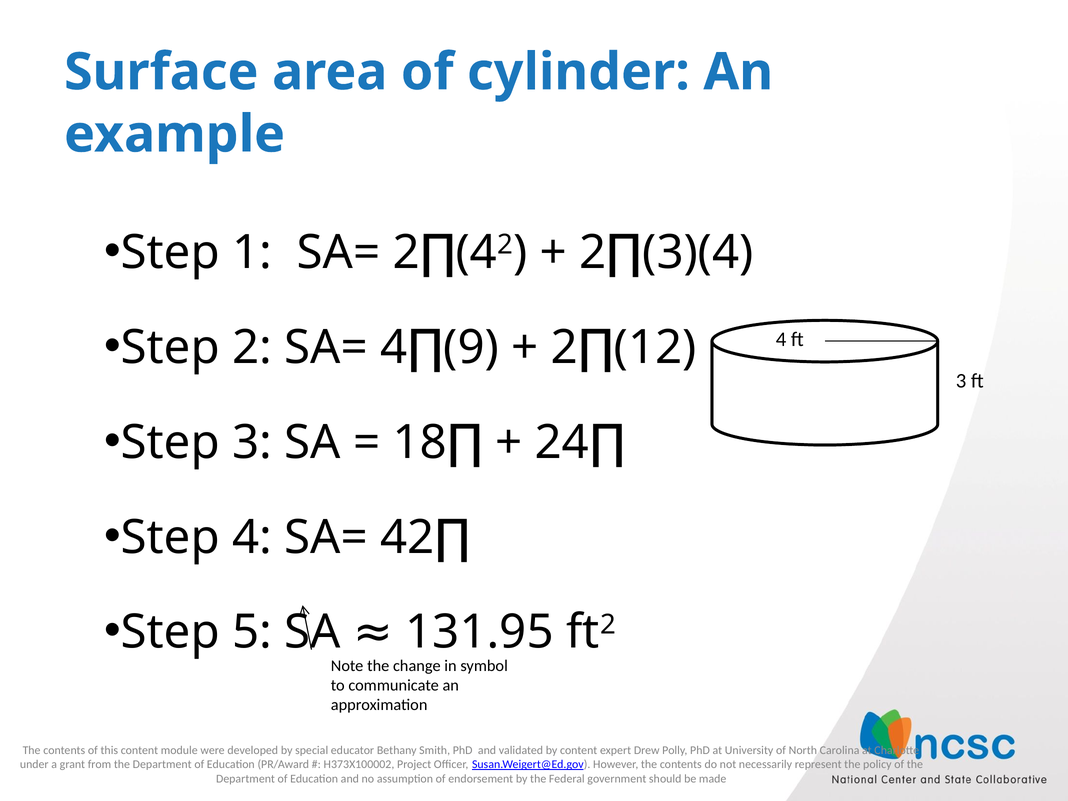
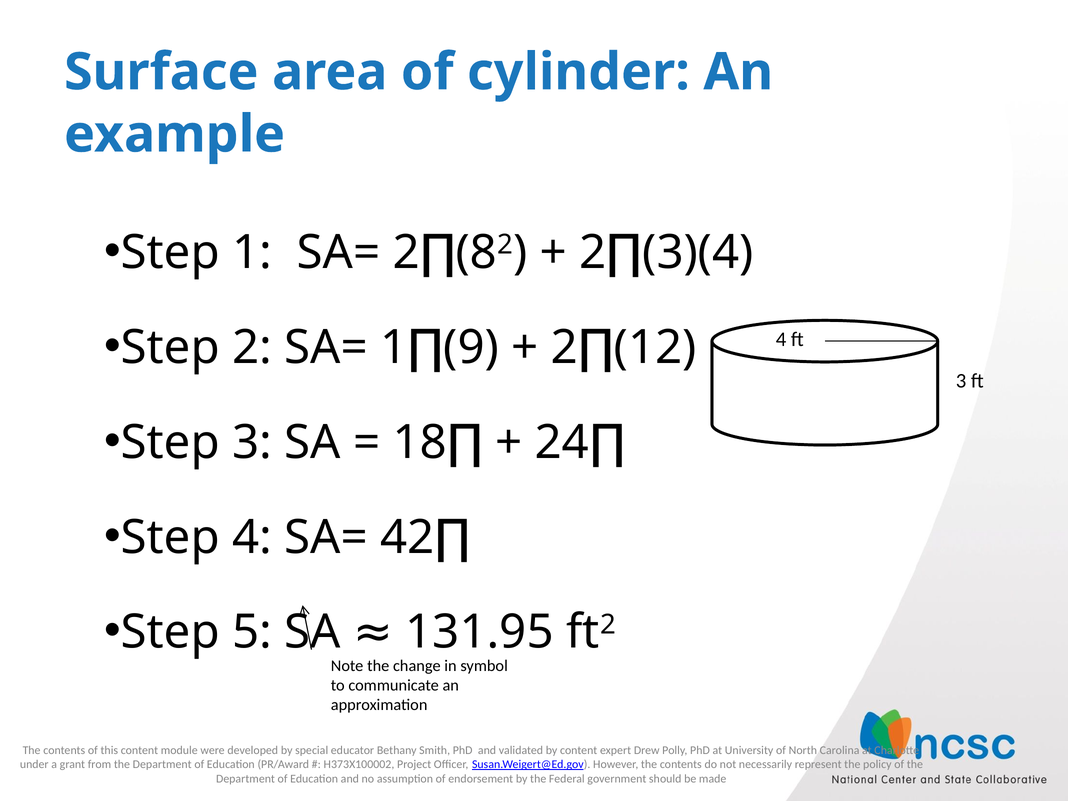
2 4: 4 -> 8 (476, 253)
SA= 4: 4 -> 1 (394, 347)
